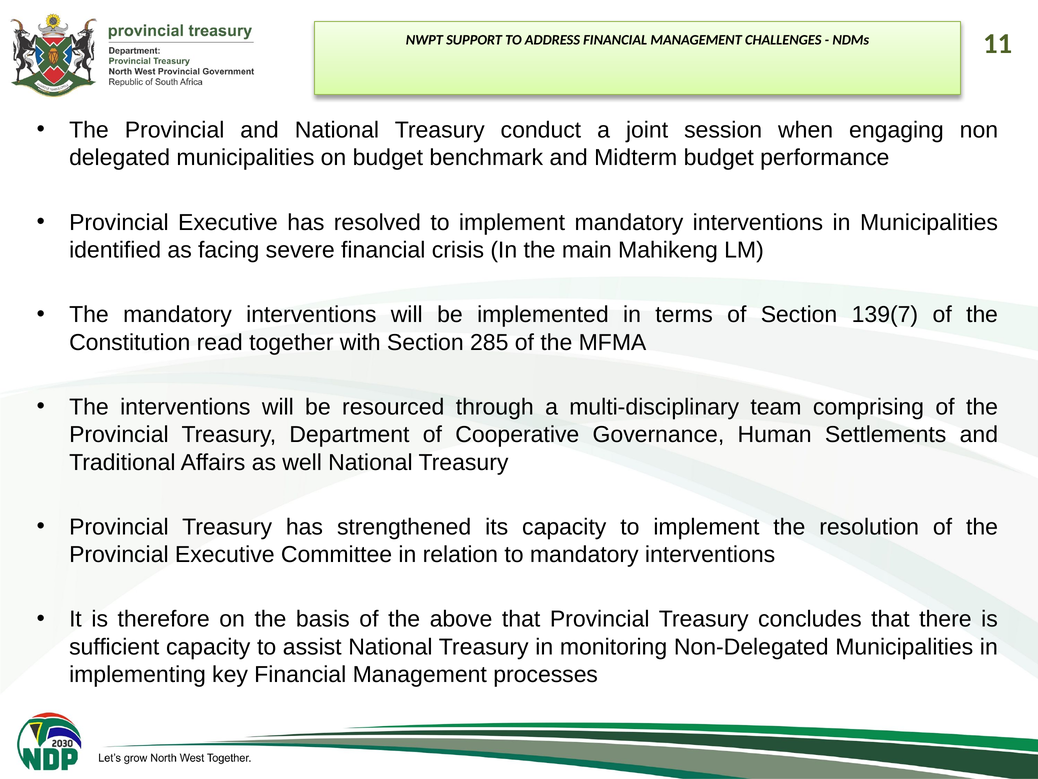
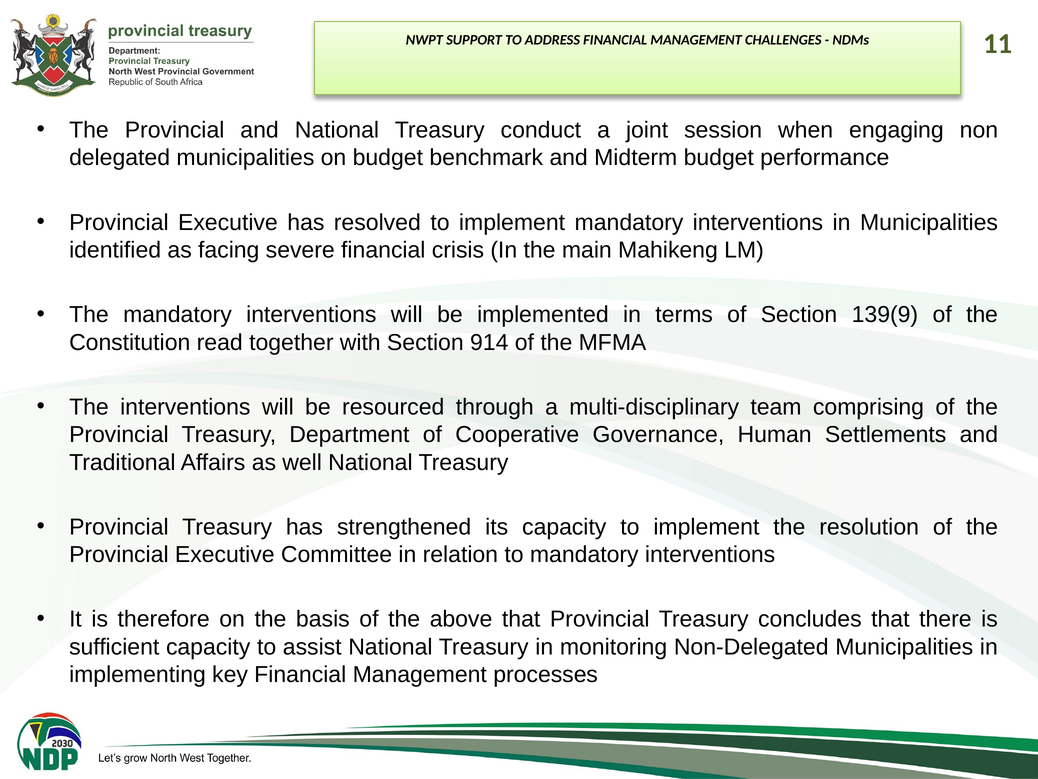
139(7: 139(7 -> 139(9 (885, 315)
285: 285 -> 914 (489, 342)
